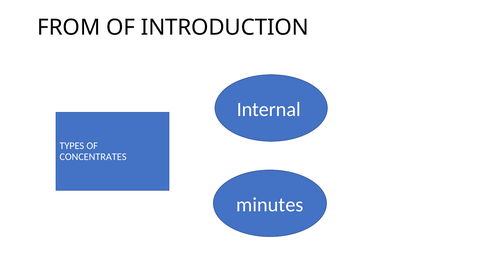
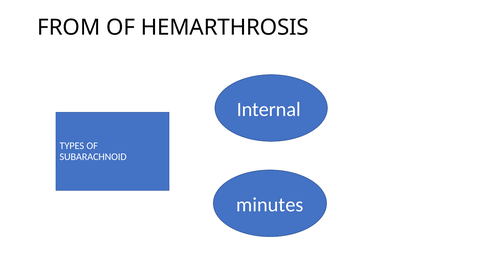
INTRODUCTION: INTRODUCTION -> HEMARTHROSIS (225, 28)
CONCENTRATES: CONCENTRATES -> SUBARACHNOID (93, 157)
